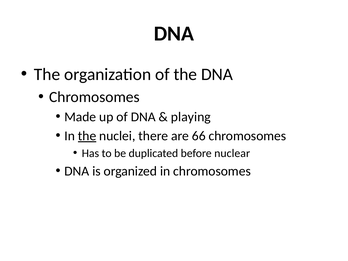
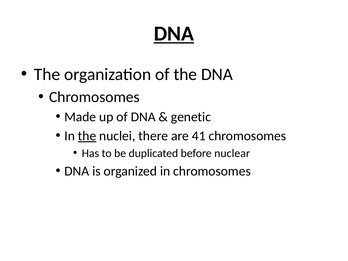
DNA underline: none -> present (174, 34)
playing: playing -> genetic (191, 117)
66: 66 -> 41 (199, 136)
